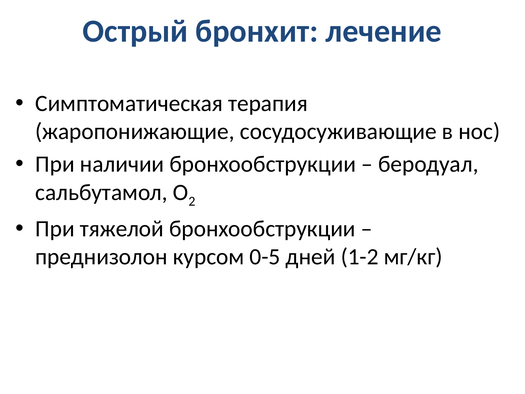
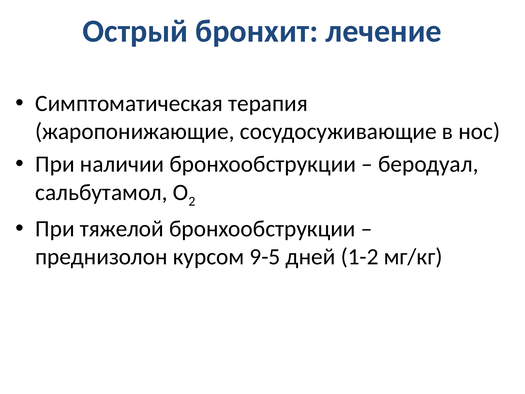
0-5: 0-5 -> 9-5 (265, 257)
